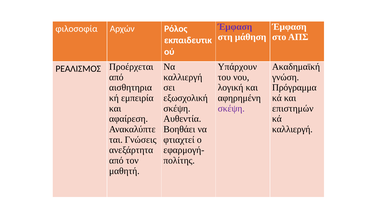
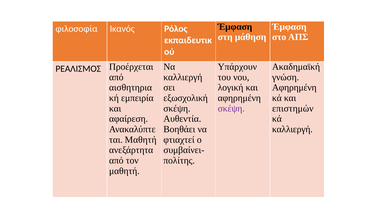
Έμφαση colour: purple -> black (235, 27)
Αρχών: Αρχών -> Ικανός (122, 29)
Πρόγραμμα: Πρόγραμμα -> Αφηρημένη (294, 88)
Γνώσεις: Γνώσεις -> Μαθητή (141, 140)
εφαρμογή-: εφαρμογή- -> συμβαίνει- (184, 150)
